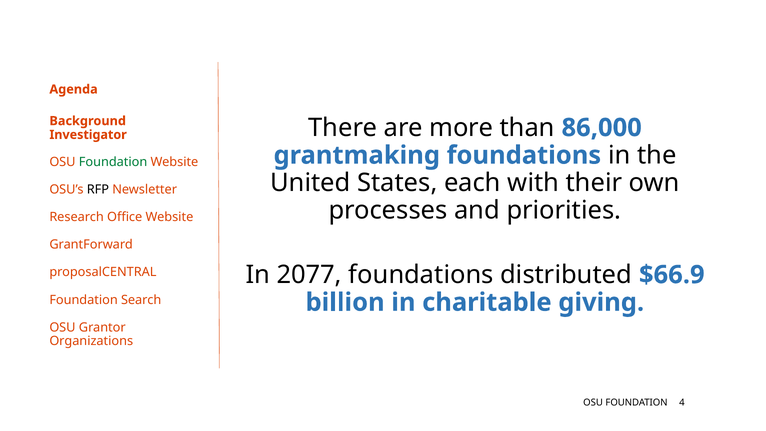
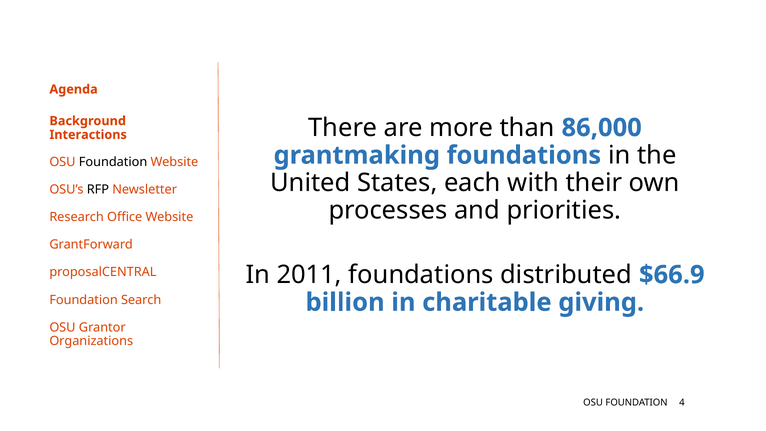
Investigator: Investigator -> Interactions (88, 135)
Foundation colour: green -> black (113, 162)
2077: 2077 -> 2011 (309, 275)
